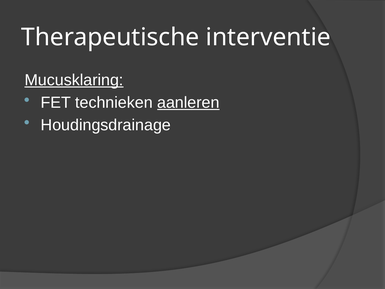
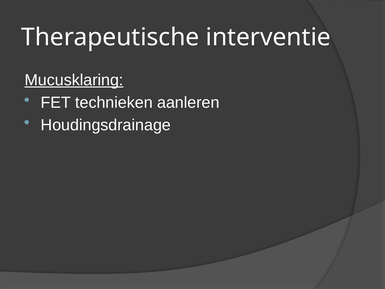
aanleren underline: present -> none (188, 102)
